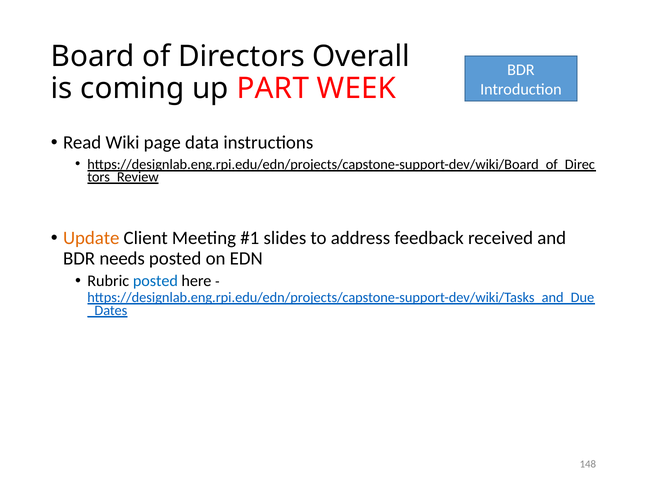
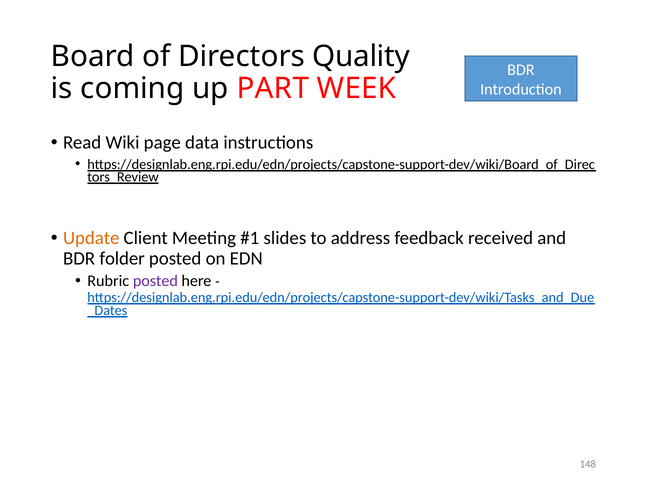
Overall: Overall -> Quality (361, 57)
needs: needs -> folder (122, 258)
posted colour: blue -> purple (155, 280)
